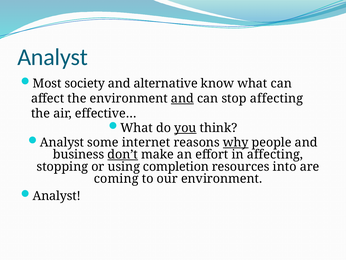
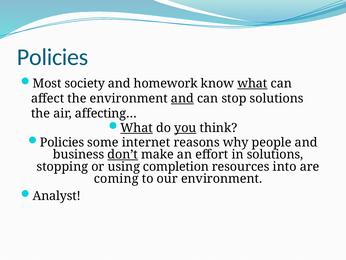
Analyst: Analyst -> Policies (53, 57)
alternative: alternative -> homework (166, 83)
what underline: none -> present (252, 83)
stop affecting: affecting -> solutions (277, 98)
effective…: effective… -> affecting… (106, 113)
What underline: none -> present (137, 128)
Analyst: Analyst -> Policies (62, 142)
why underline: present -> none (236, 142)
in affecting: affecting -> solutions (275, 154)
